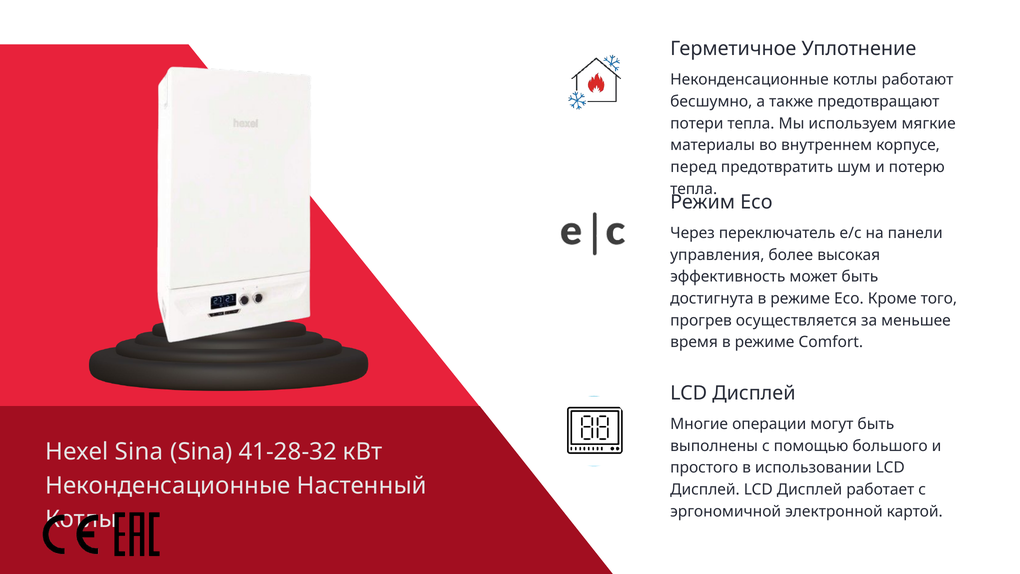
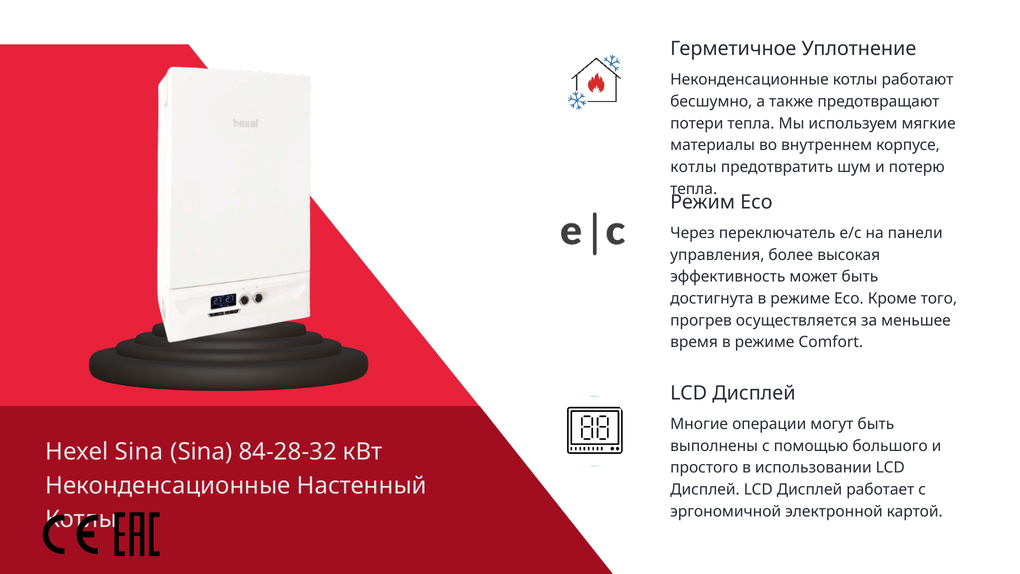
перед: перед -> котлы (693, 167)
41-28-32: 41-28-32 -> 84-28-32 (288, 452)
